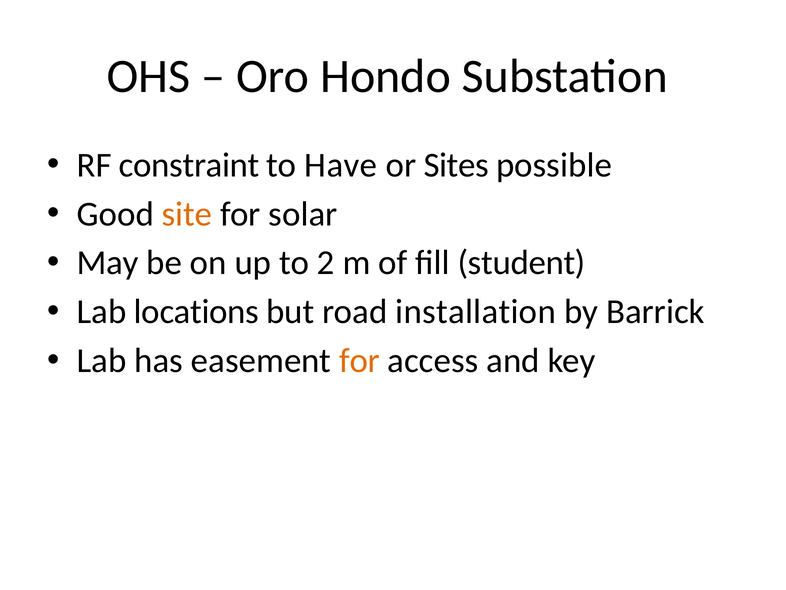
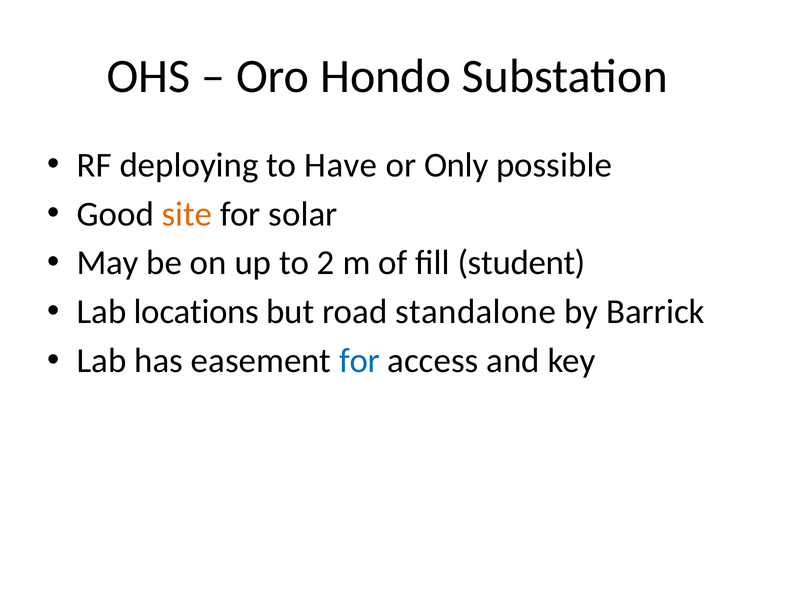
constraint: constraint -> deploying (189, 165)
Sites: Sites -> Only (456, 165)
installation: installation -> standalone (476, 312)
for colour: orange -> blue (359, 361)
